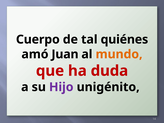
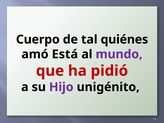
Juan: Juan -> Está (65, 54)
mundo colour: orange -> purple (119, 54)
duda: duda -> pidió (109, 71)
